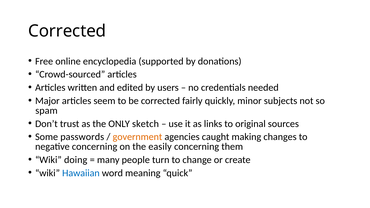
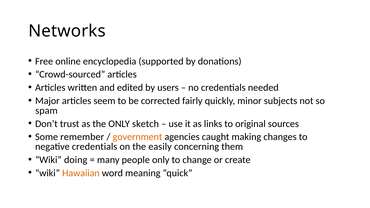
Corrected: Corrected -> Networks (67, 31)
passwords: passwords -> remember (82, 137)
negative concerning: concerning -> credentials (95, 147)
people turn: turn -> only (161, 160)
Hawaiian colour: blue -> orange (81, 173)
